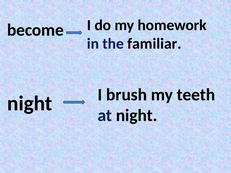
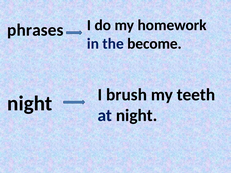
become: become -> phrases (35, 30)
familiar: familiar -> become (154, 44)
